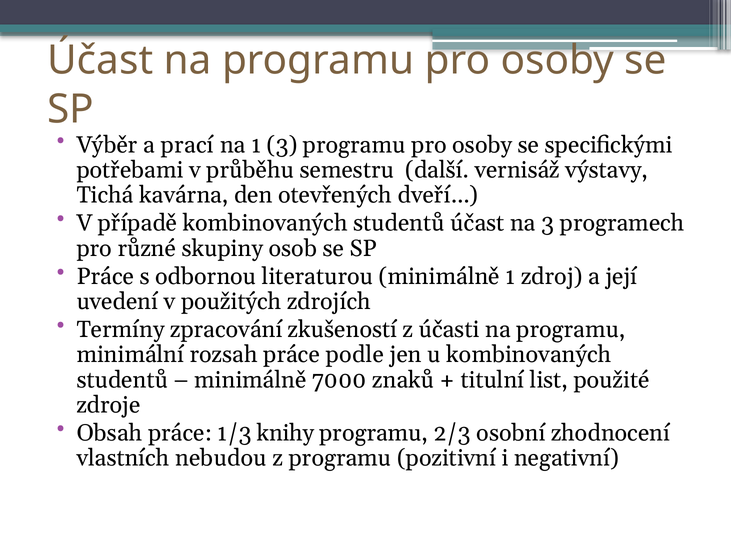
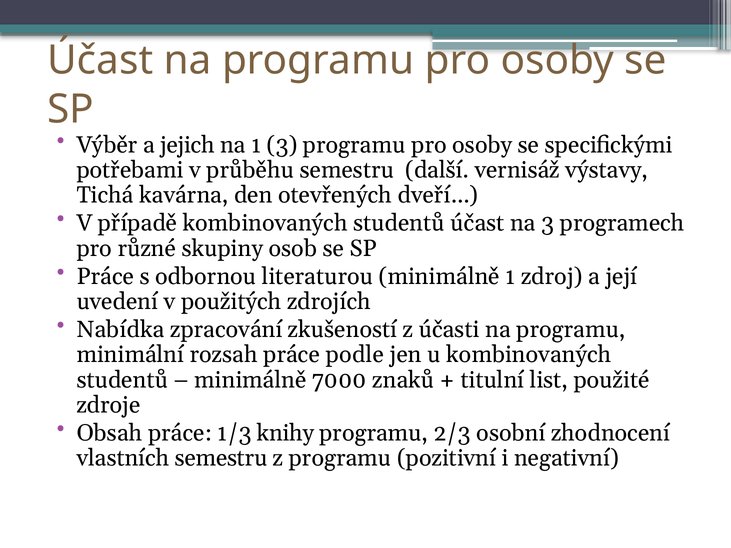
prací: prací -> jejich (188, 145)
Termíny: Termíny -> Nabídka (120, 330)
vlastních nebudou: nebudou -> semestru (221, 458)
